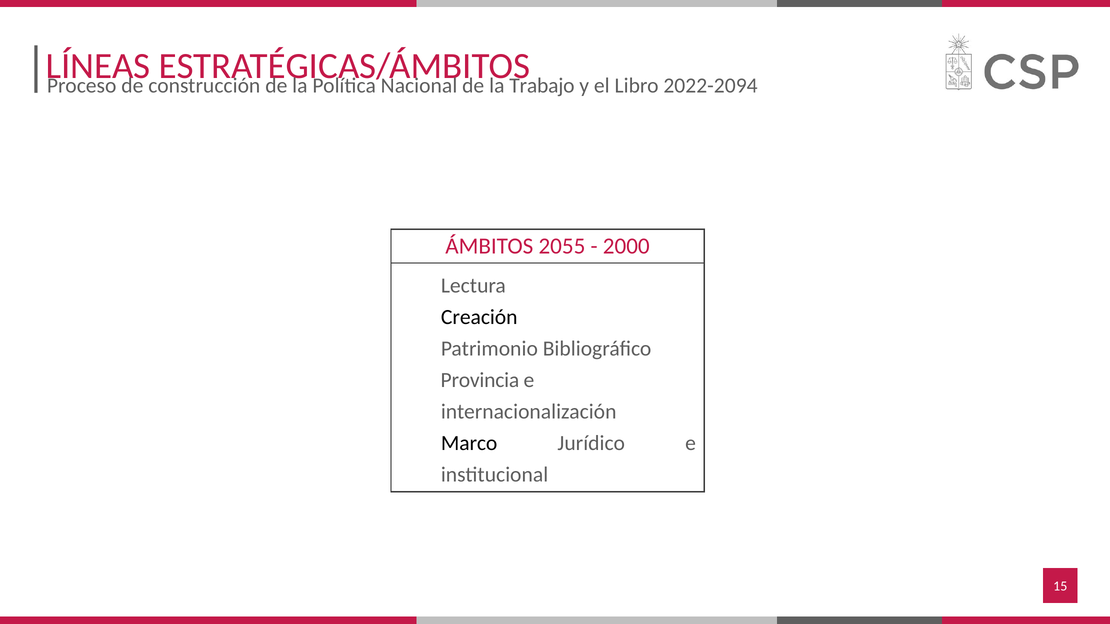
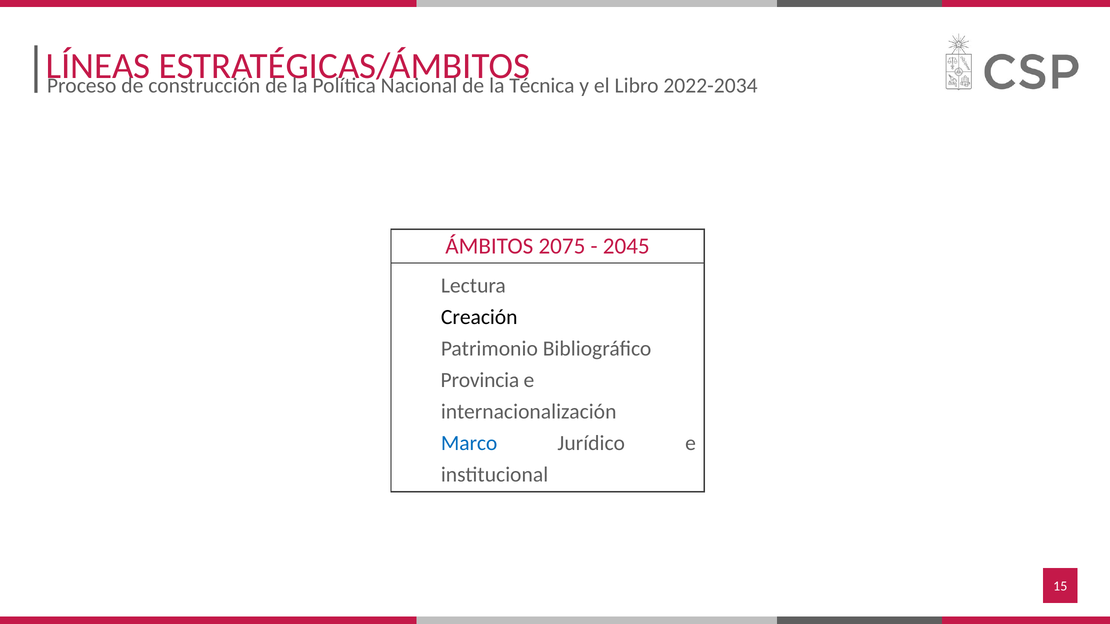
Trabajo: Trabajo -> Técnica (542, 86)
2022-2094: 2022-2094 -> 2022-2034 (711, 86)
2055: 2055 -> 2075 (562, 246)
2000: 2000 -> 2045 (626, 246)
Marco colour: black -> blue (469, 444)
